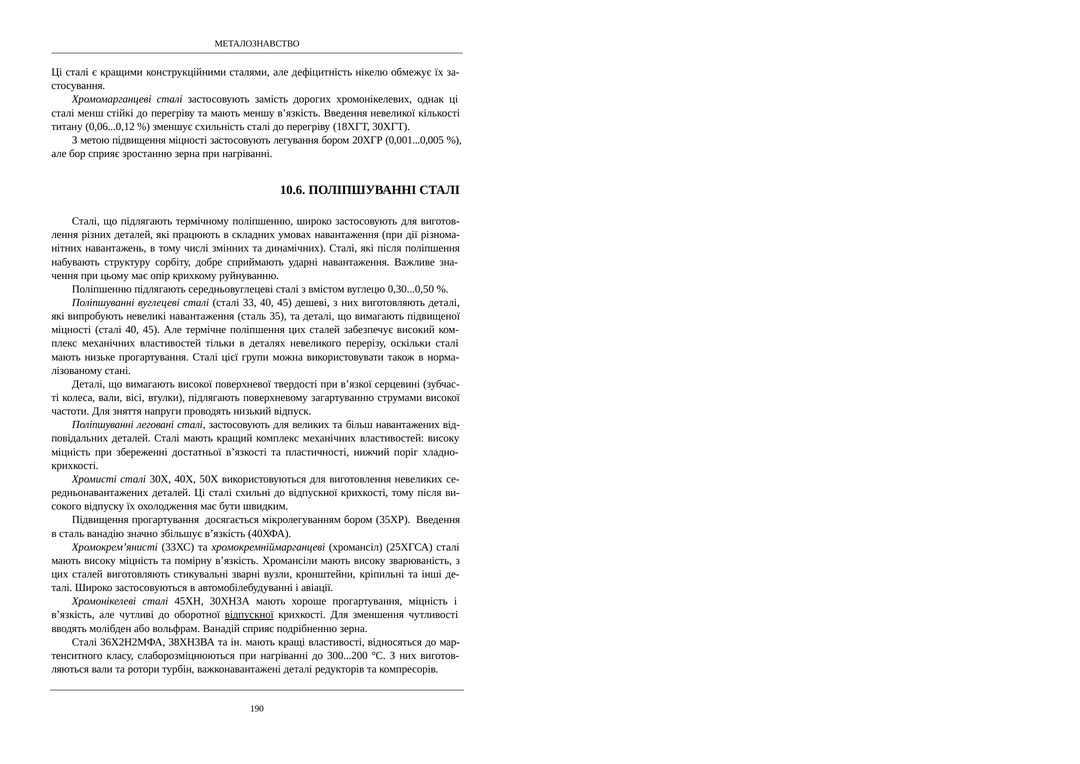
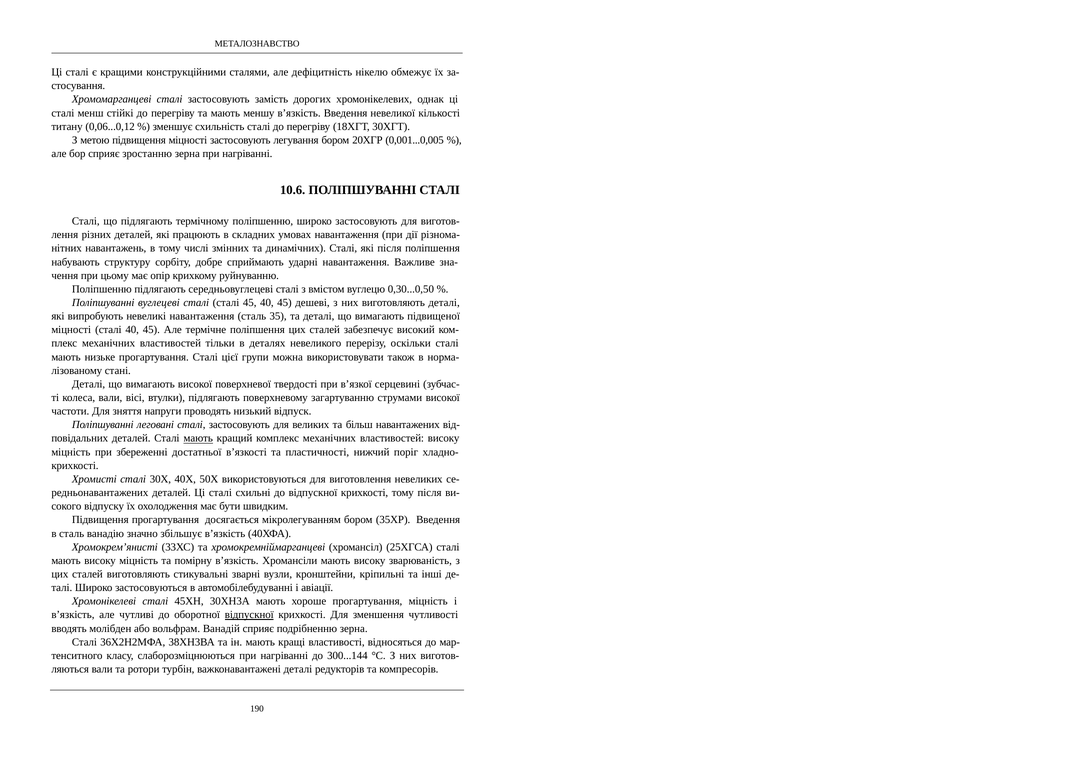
сталі 33: 33 -> 45 (250, 303)
мають underline: none -> present (198, 438)
300...200: 300...200 -> 300...144 (347, 656)
